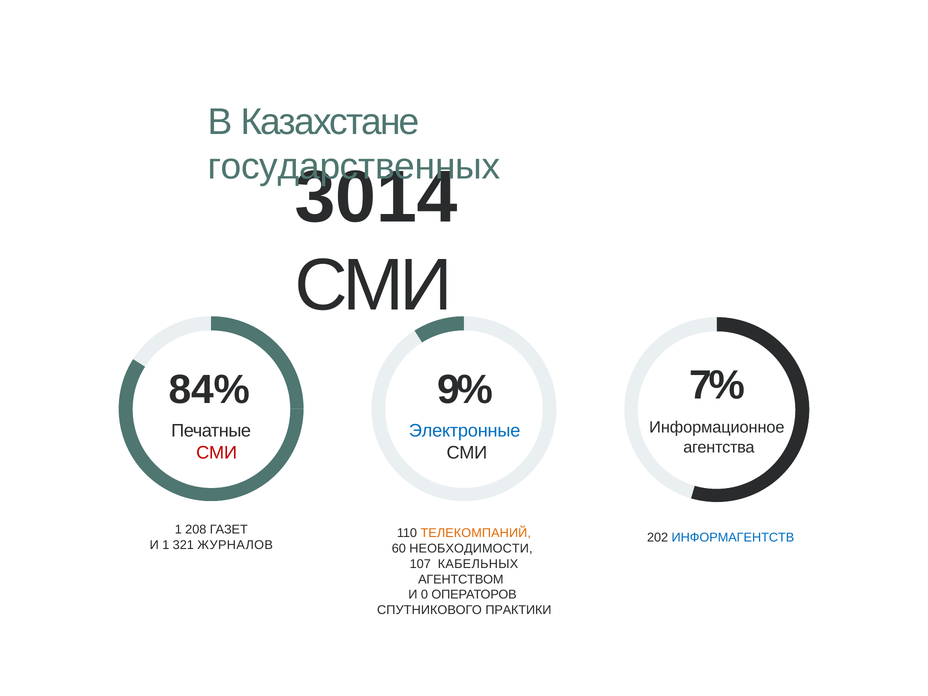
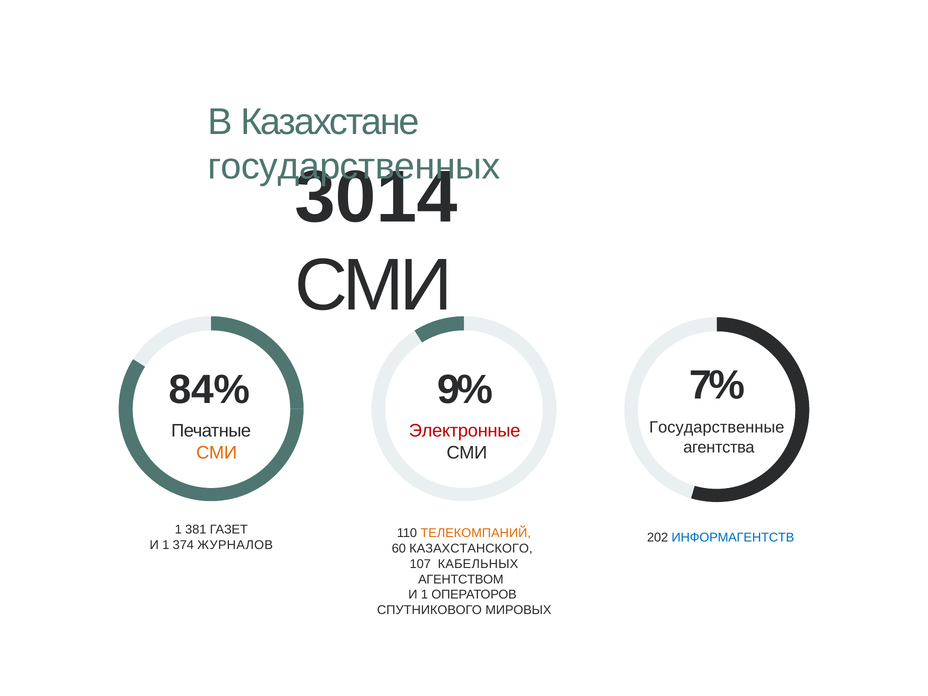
Информационное: Информационное -> Государственные (717, 428)
Электронные colour: blue -> red (465, 431)
СМИ colour: red -> orange (217, 453)
208: 208 -> 381 (196, 530)
321: 321 -> 374 (183, 545)
НЕОБХОДИМОСТИ: НЕОБХОДИМОСТИ -> КАЗАХСТАНСКОГО (471, 549)
0: 0 -> 1 (424, 595)
ПРАКТИКИ: ПРАКТИКИ -> МИРОВЫХ (518, 610)
